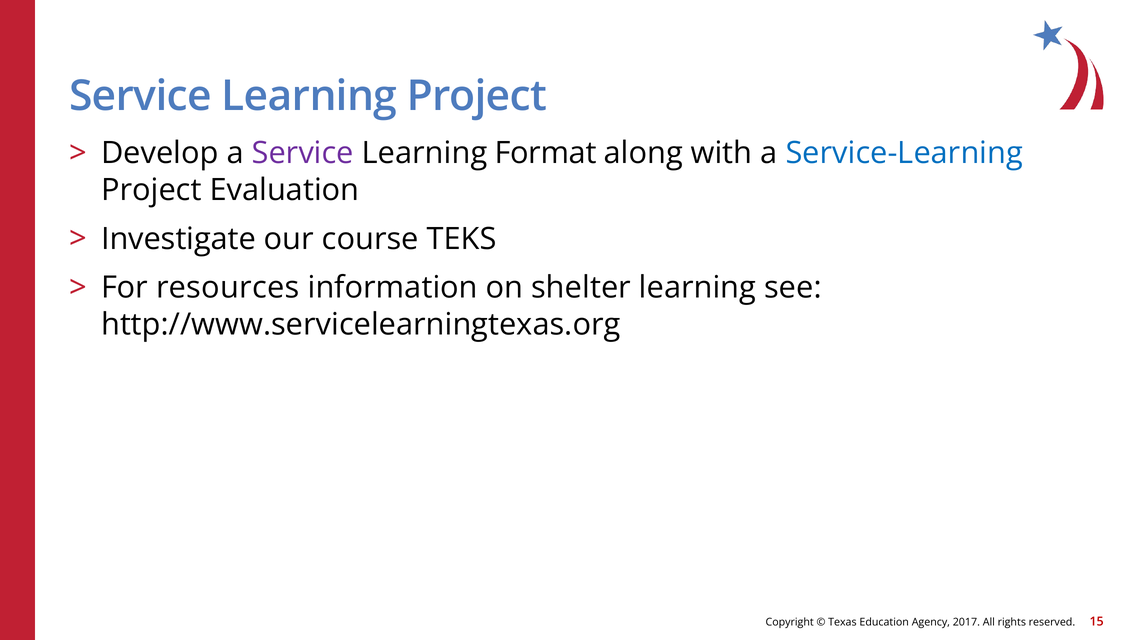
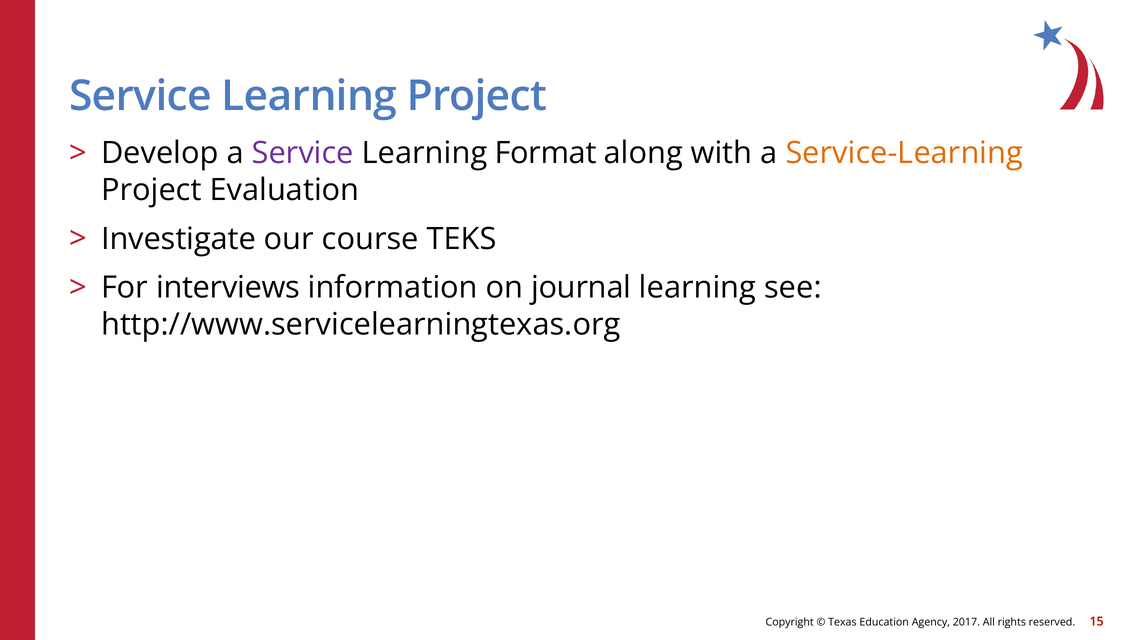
Service-Learning colour: blue -> orange (904, 153)
resources: resources -> interviews (228, 288)
shelter: shelter -> journal (581, 288)
